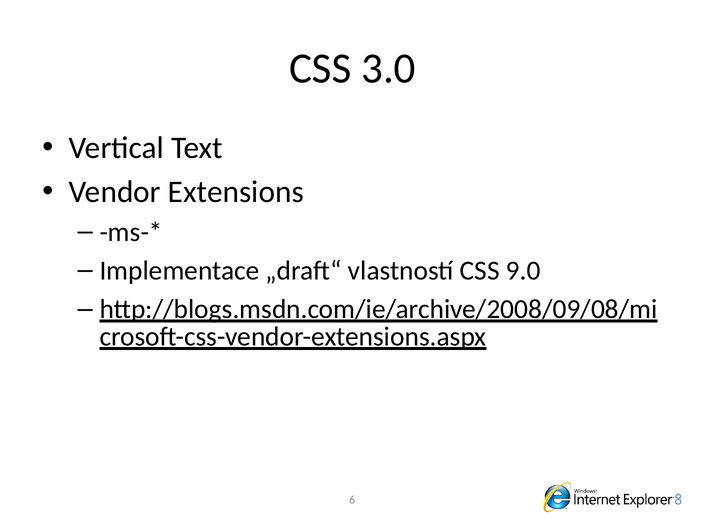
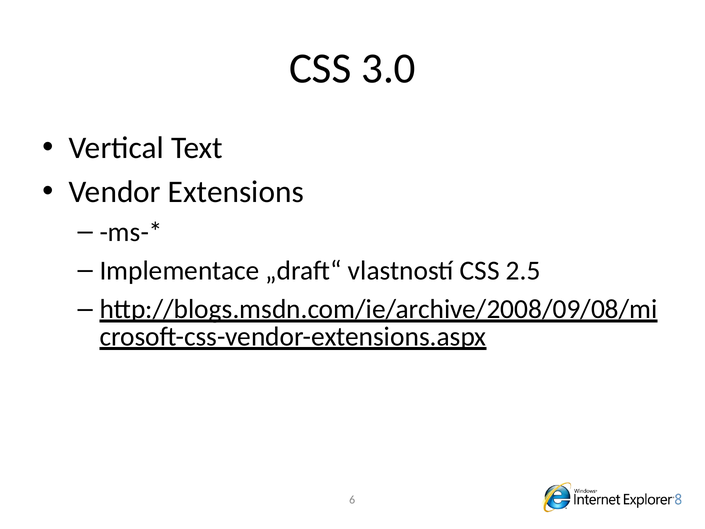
9.0: 9.0 -> 2.5 (523, 271)
